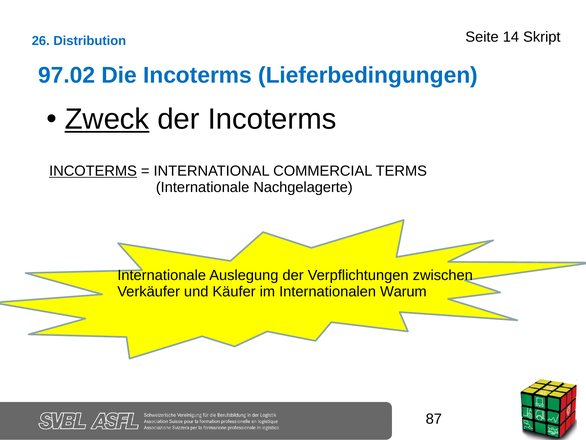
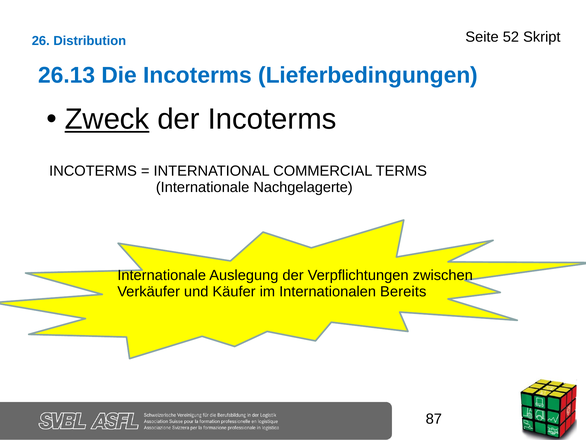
14: 14 -> 52 (511, 37)
97.02: 97.02 -> 26.13 (67, 75)
INCOTERMS underline: present -> none (93, 171)
Warum: Warum -> Bereits (403, 291)
